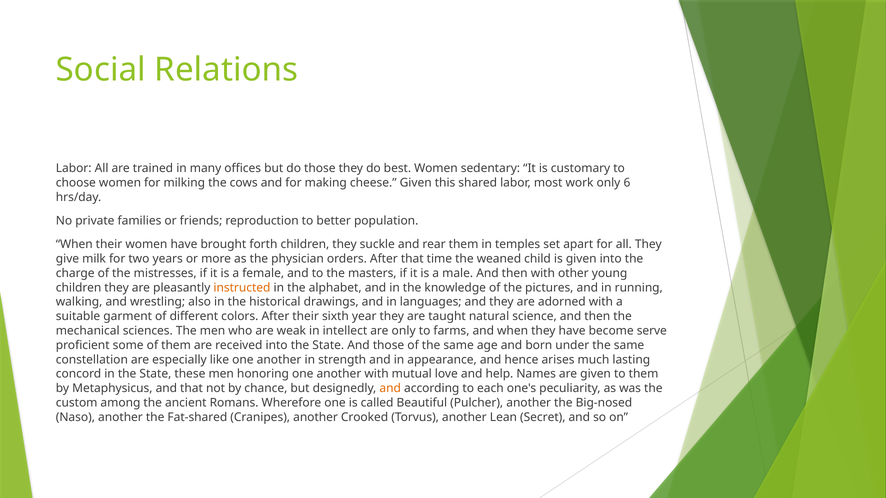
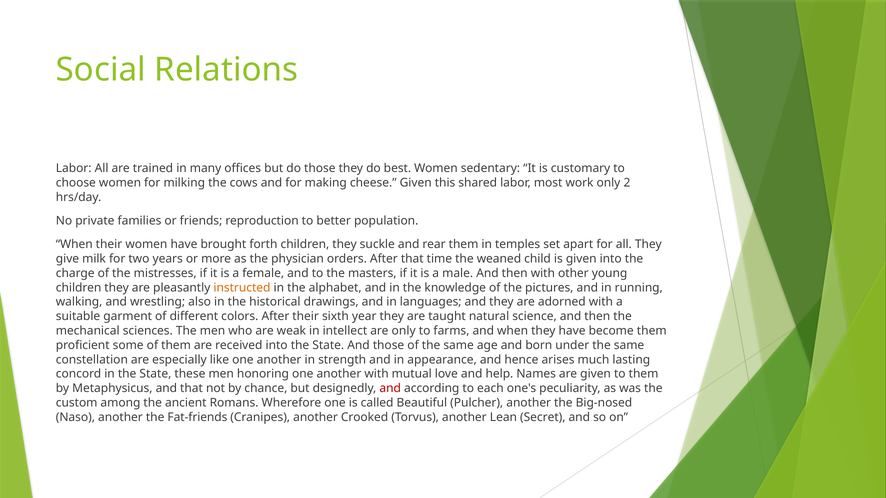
6: 6 -> 2 (627, 183)
become serve: serve -> them (652, 331)
and colour: orange -> red (390, 389)
Fat-shared: Fat-shared -> Fat-friends (197, 417)
